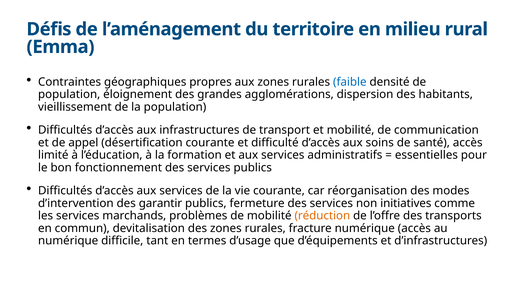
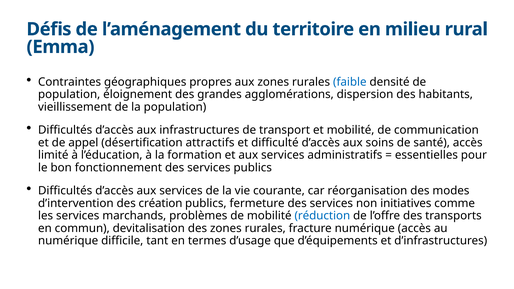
désertification courante: courante -> attractifs (210, 143)
garantir: garantir -> création (160, 203)
réduction colour: orange -> blue (322, 216)
